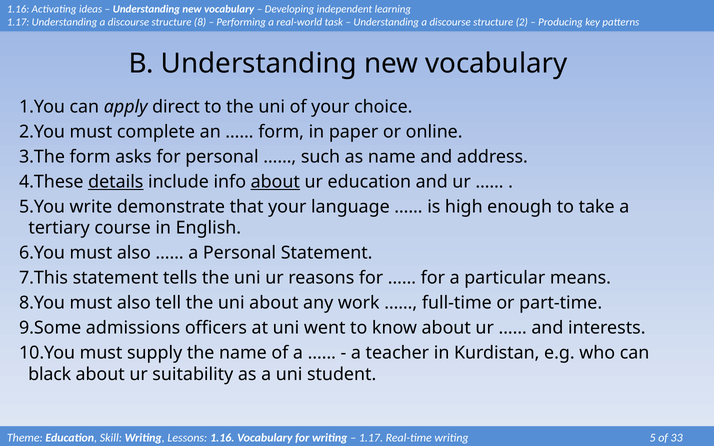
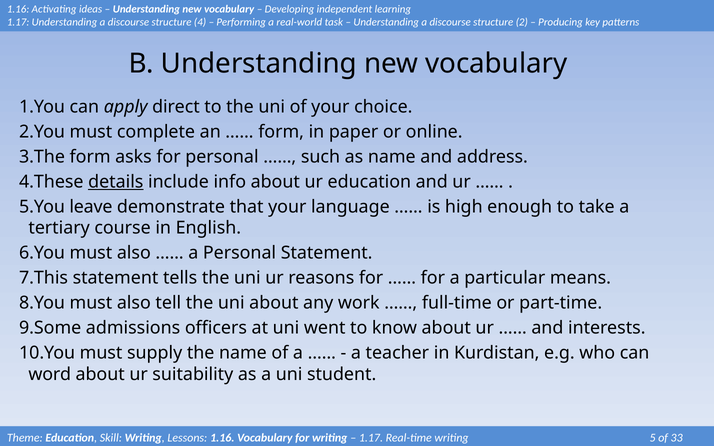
8: 8 -> 4 (200, 22)
about underline: present -> none (275, 182)
write: write -> leave (91, 207)
black: black -> word (50, 375)
